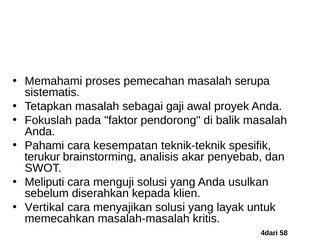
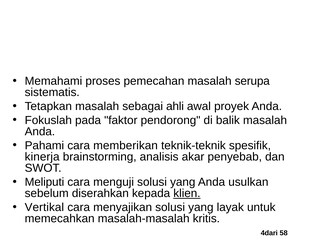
gaji: gaji -> ahli (175, 107)
kesempatan: kesempatan -> memberikan (126, 146)
terukur: terukur -> kinerja (42, 157)
klien underline: none -> present (187, 194)
